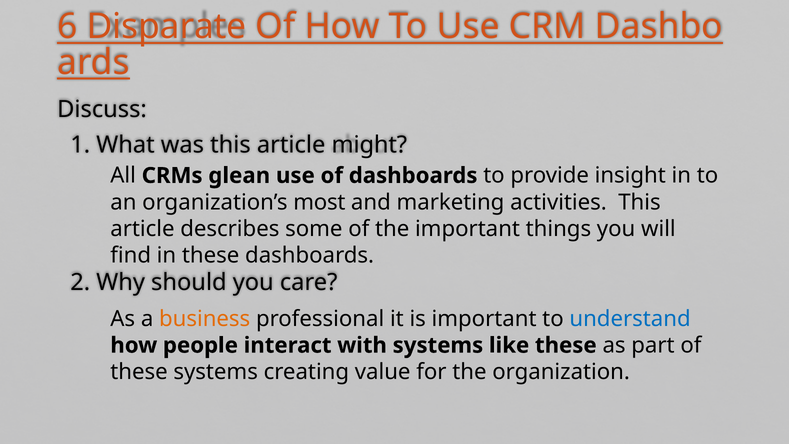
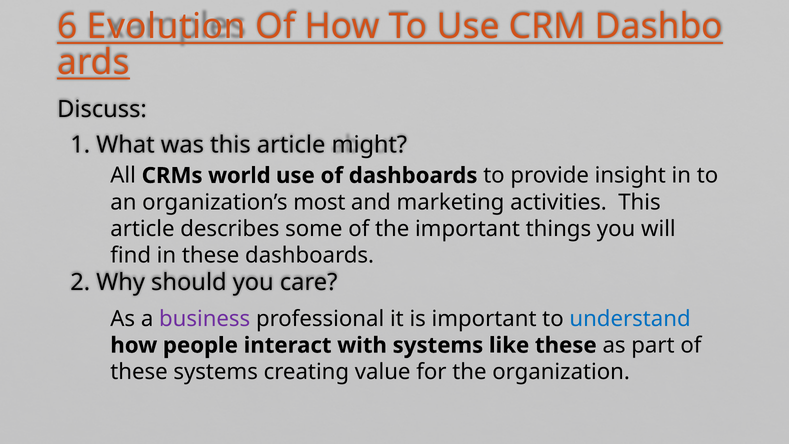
Disparate: Disparate -> Evolution (166, 27)
glean: glean -> world (239, 176)
business colour: orange -> purple (205, 319)
